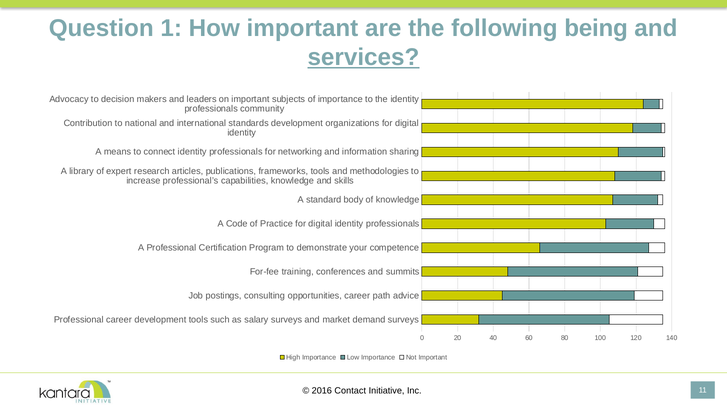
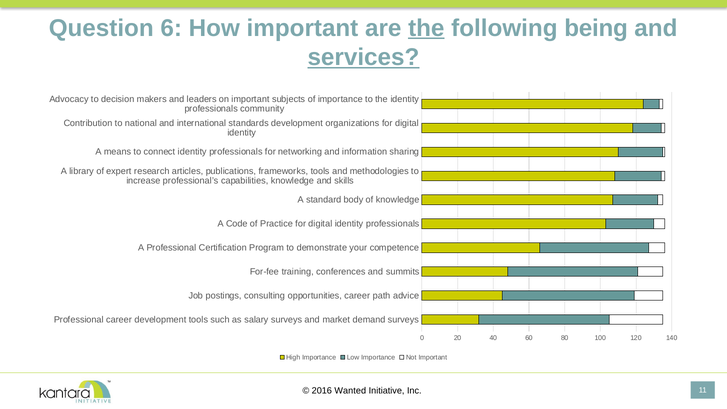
1: 1 -> 6 (171, 28)
the underline: none -> present (426, 28)
Contact: Contact -> Wanted (350, 391)
